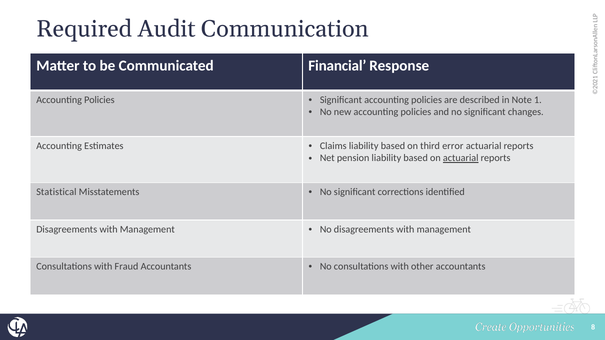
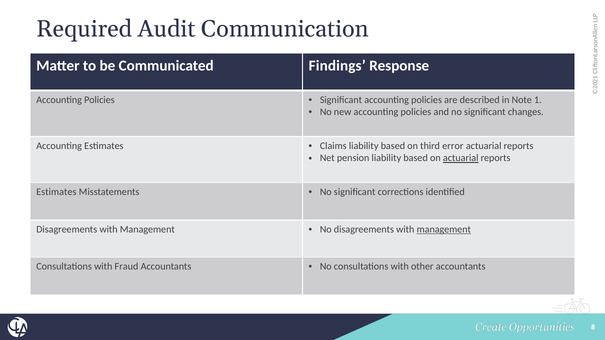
Financial: Financial -> Findings (337, 66)
Statistical: Statistical -> Estimates (56, 192)
management underline: none -> present (444, 229)
